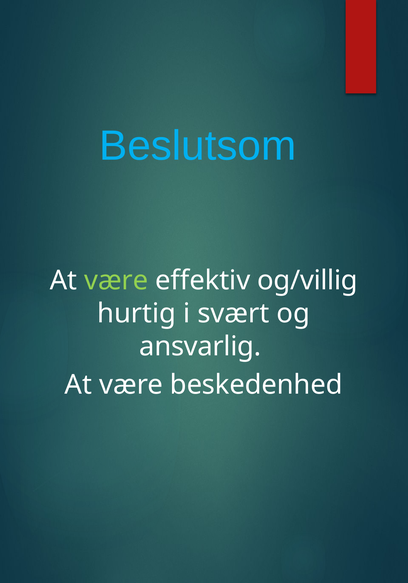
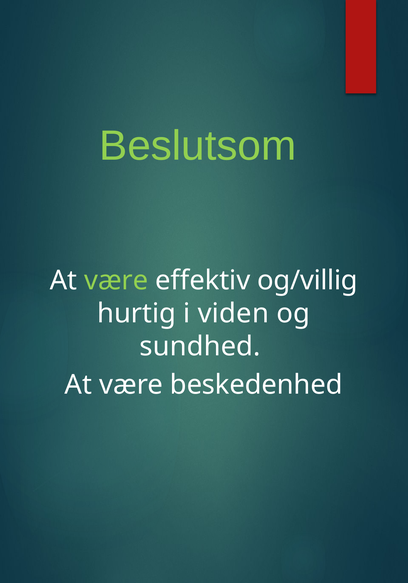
Beslutsom colour: light blue -> light green (198, 146)
svært: svært -> viden (233, 314)
ansvarlig: ansvarlig -> sundhed (200, 346)
